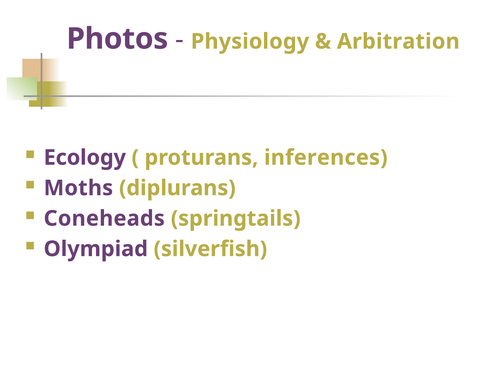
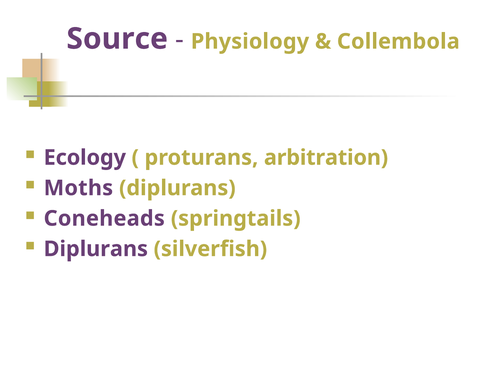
Photos: Photos -> Source (117, 39)
Arbitration: Arbitration -> Collembola (398, 41)
inferences: inferences -> arbitration (326, 157)
Olympiad: Olympiad -> Diplurans (96, 249)
